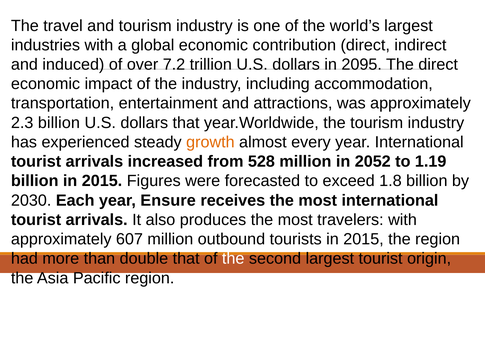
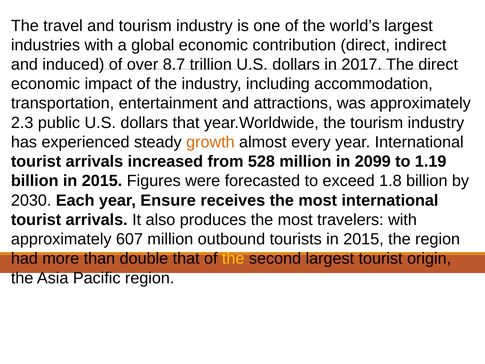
7.2: 7.2 -> 8.7 (174, 64)
2095: 2095 -> 2017 (362, 64)
2.3 billion: billion -> public (59, 123)
2052: 2052 -> 2099 (373, 161)
the colour: white -> yellow (233, 258)
